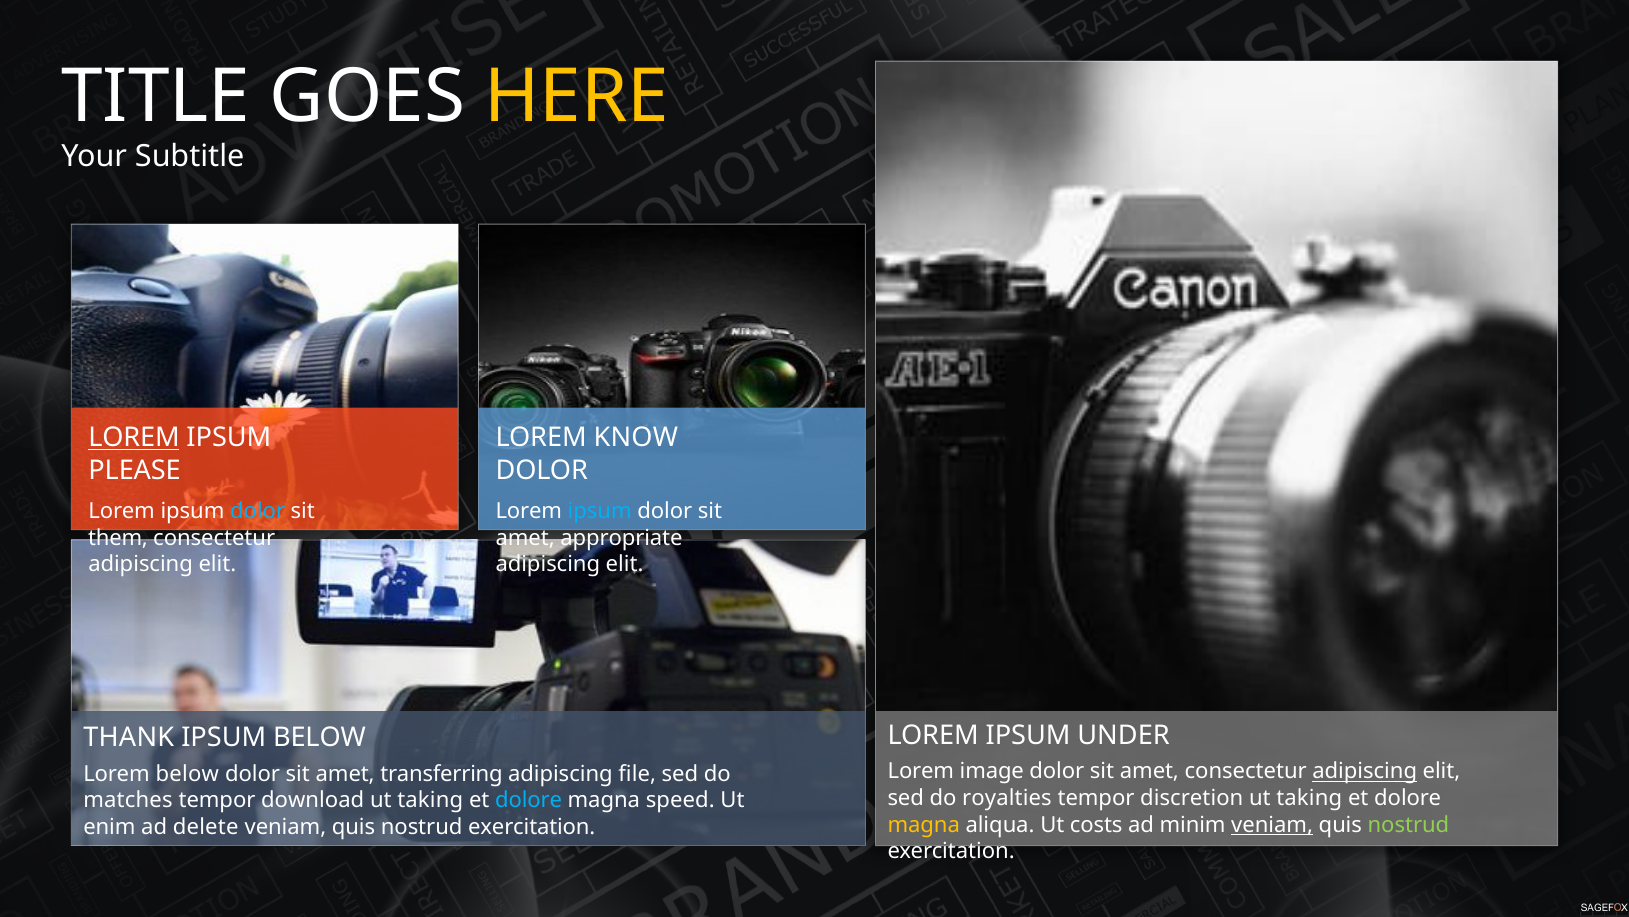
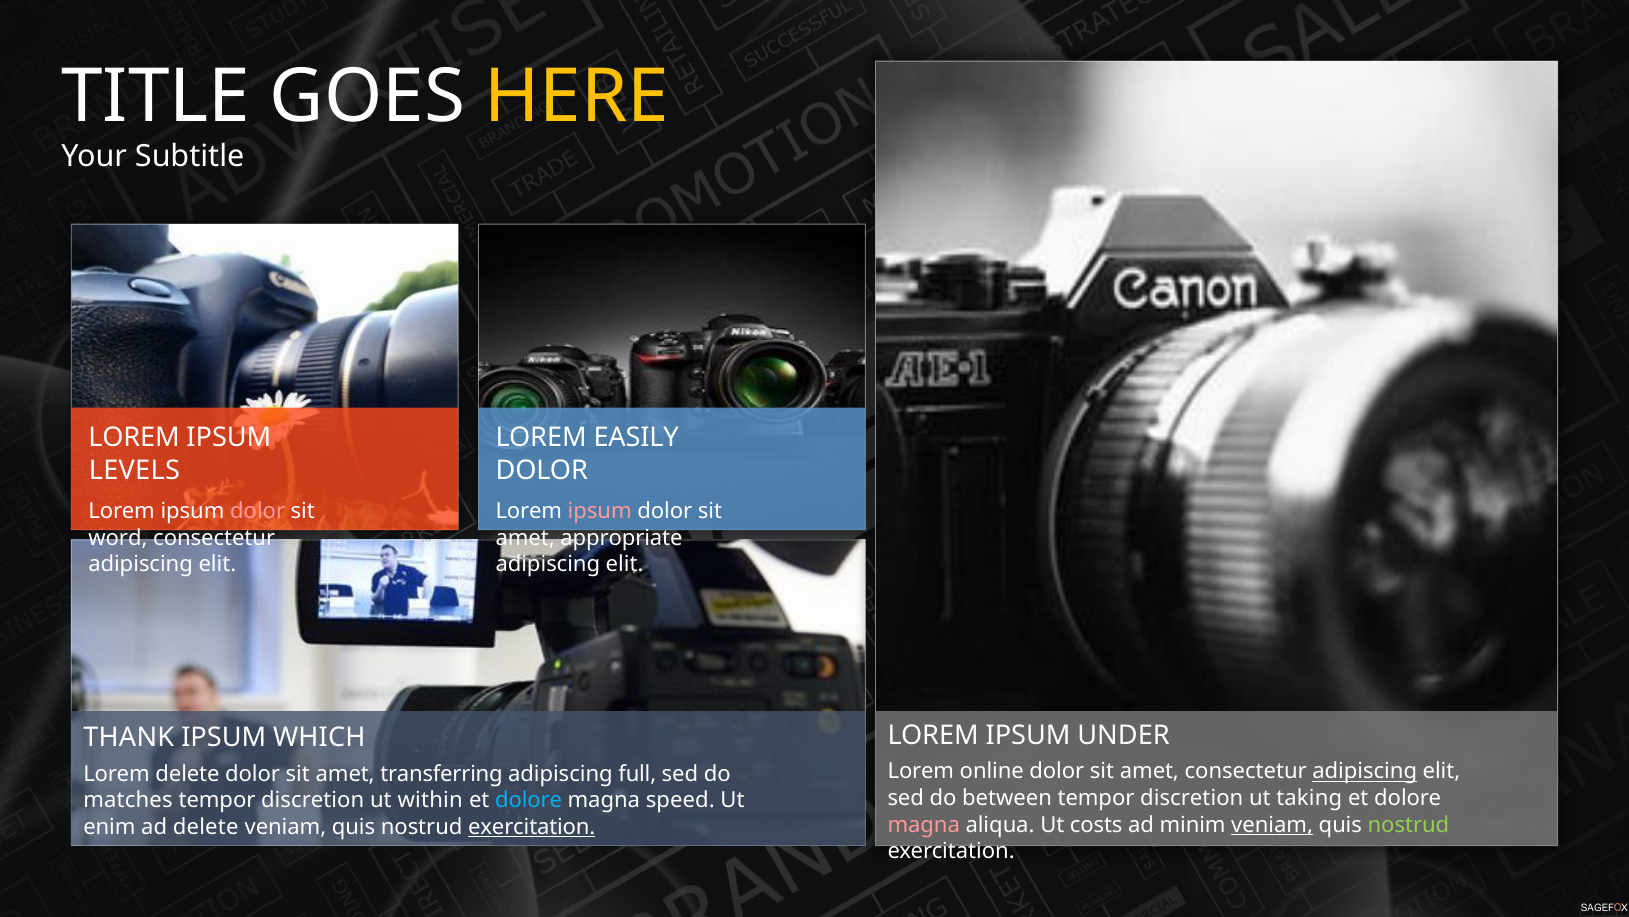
LOREM underline: present -> none (134, 438)
KNOW: KNOW -> EASILY (636, 438)
PLEASE: PLEASE -> LEVELS (134, 470)
dolor colour: light blue -> pink (258, 511)
ipsum colour: light blue -> pink (600, 511)
them: them -> word (118, 538)
IPSUM BELOW: BELOW -> WHICH (319, 737)
image: image -> online (992, 771)
Lorem below: below -> delete (188, 773)
file: file -> full (637, 773)
royalties: royalties -> between (1007, 798)
download: download -> discretion (313, 800)
taking: taking -> within (430, 800)
magna colour: yellow -> pink (924, 824)
exercitation underline: none -> present (532, 826)
